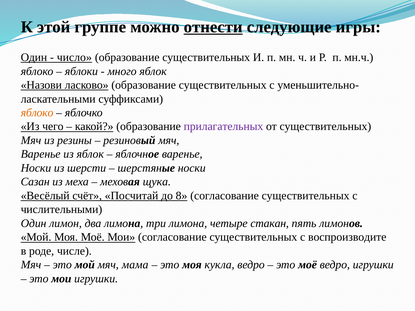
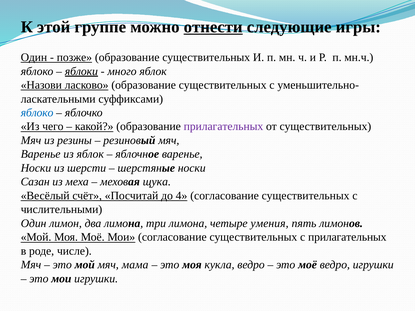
число: число -> позже (74, 57)
яблоки underline: none -> present (81, 71)
яблоко colour: orange -> blue (37, 113)
8: 8 -> 4 (182, 196)
стакан: стакан -> умения (270, 223)
с воспроизводите: воспроизводите -> прилагательных (347, 237)
